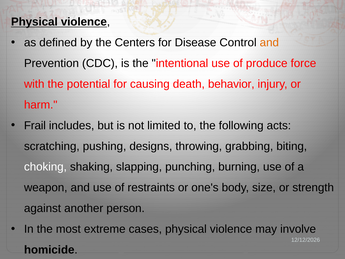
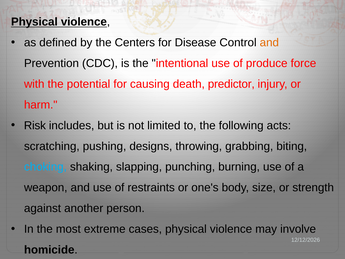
behavior: behavior -> predictor (231, 84)
Frail: Frail -> Risk (35, 125)
choking colour: white -> light blue (45, 167)
